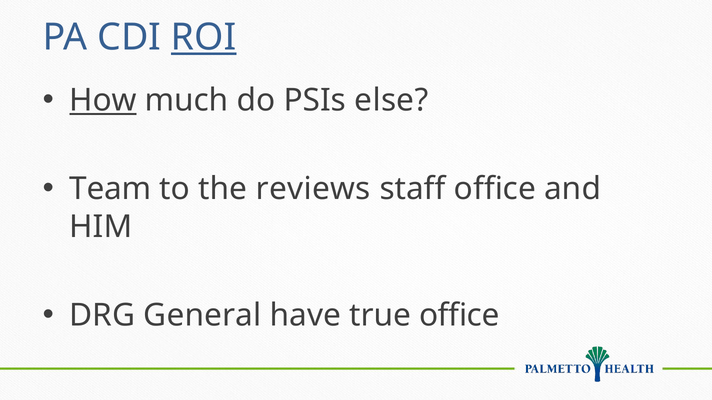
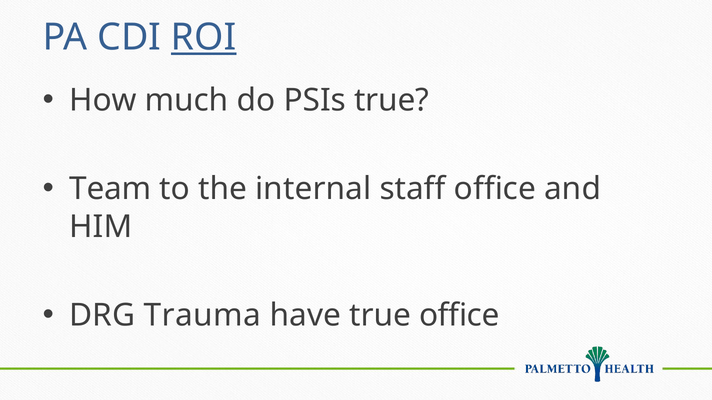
How underline: present -> none (103, 100)
PSIs else: else -> true (392, 100)
reviews: reviews -> internal (313, 189)
General: General -> Trauma (202, 316)
